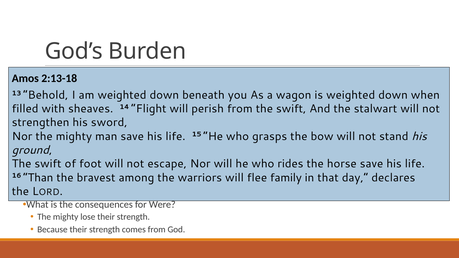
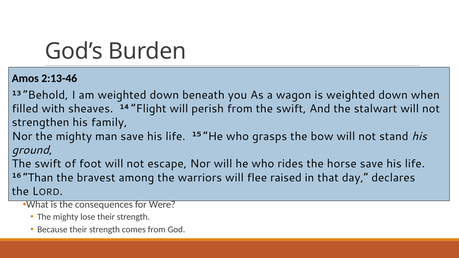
2:13-18: 2:13-18 -> 2:13-46 (59, 78)
sword: sword -> family (109, 123)
family: family -> raised (286, 178)
